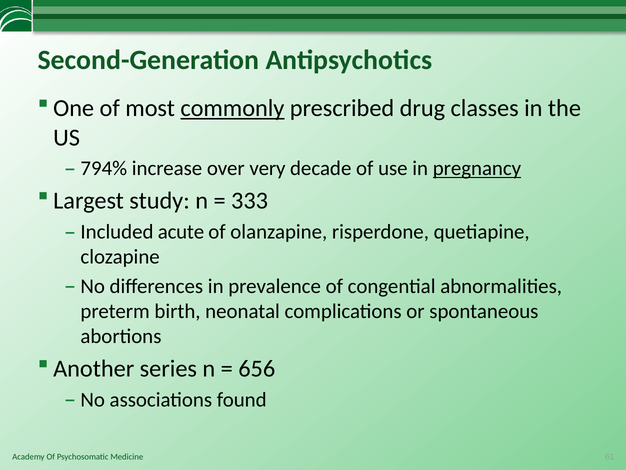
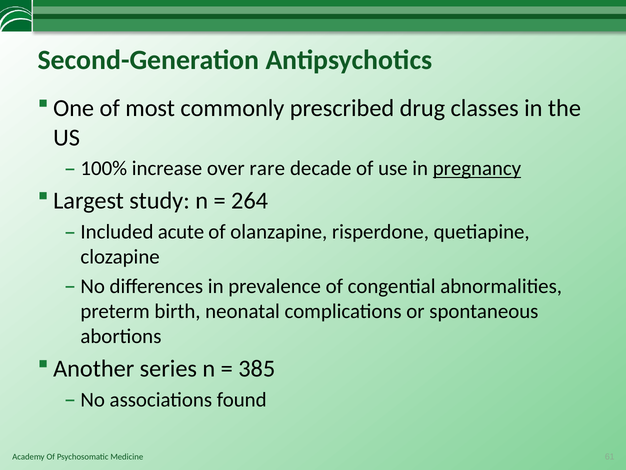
commonly underline: present -> none (232, 108)
794%: 794% -> 100% (104, 168)
very: very -> rare (267, 168)
333: 333 -> 264 (250, 201)
656: 656 -> 385 (257, 368)
